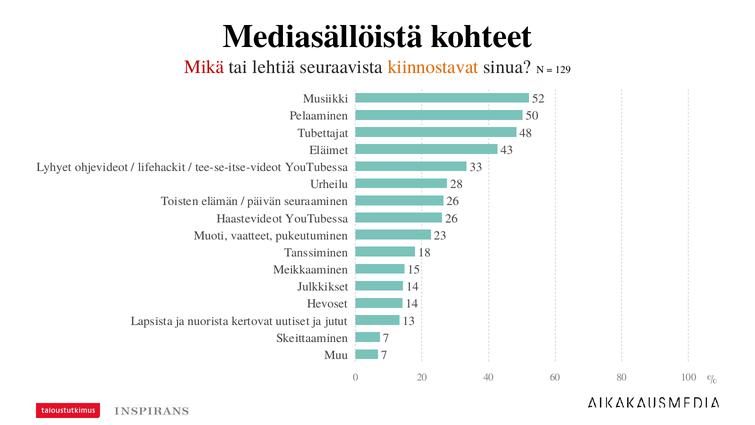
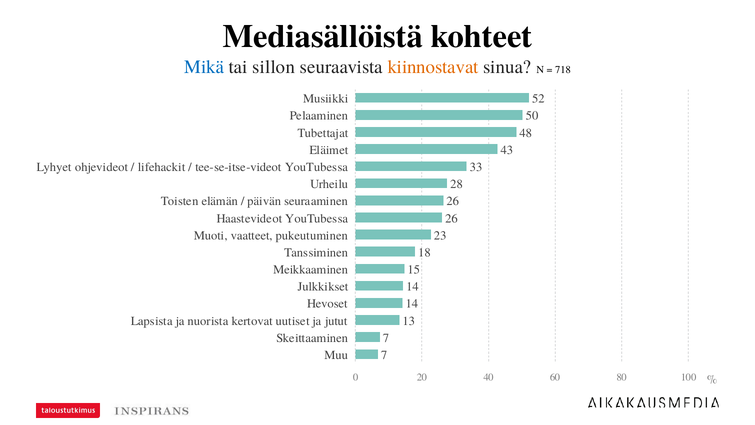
Mikä colour: red -> blue (204, 67)
lehtiä: lehtiä -> sillon (274, 67)
129: 129 -> 718 (563, 70)
